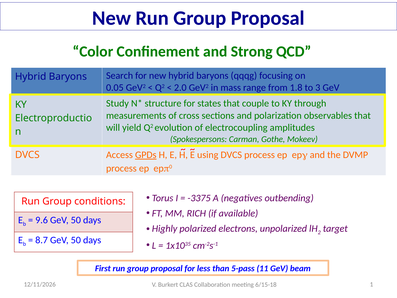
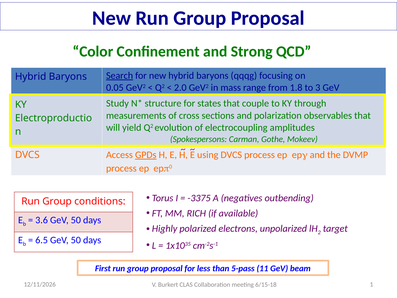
Search underline: none -> present (120, 76)
9.6: 9.6 -> 3.6 (42, 220)
8.7: 8.7 -> 6.5 (42, 240)
